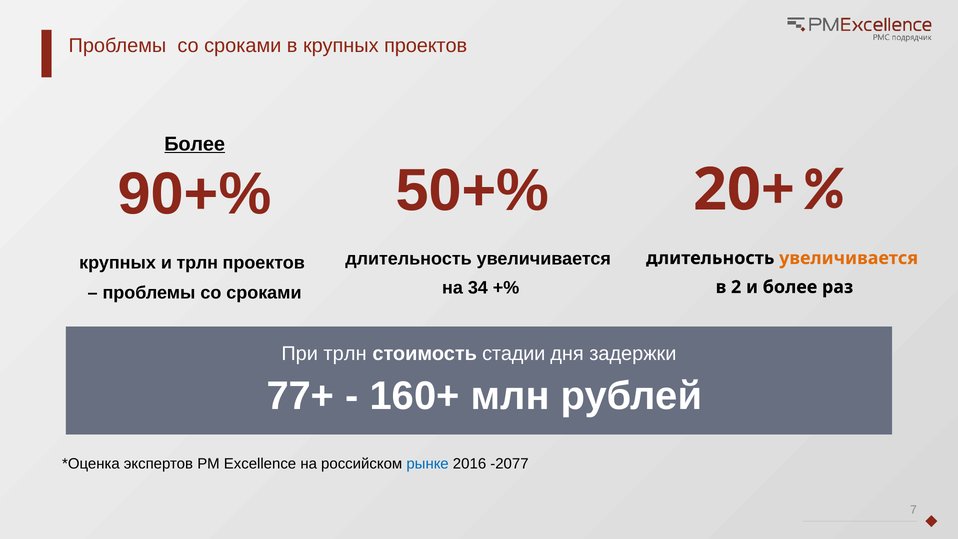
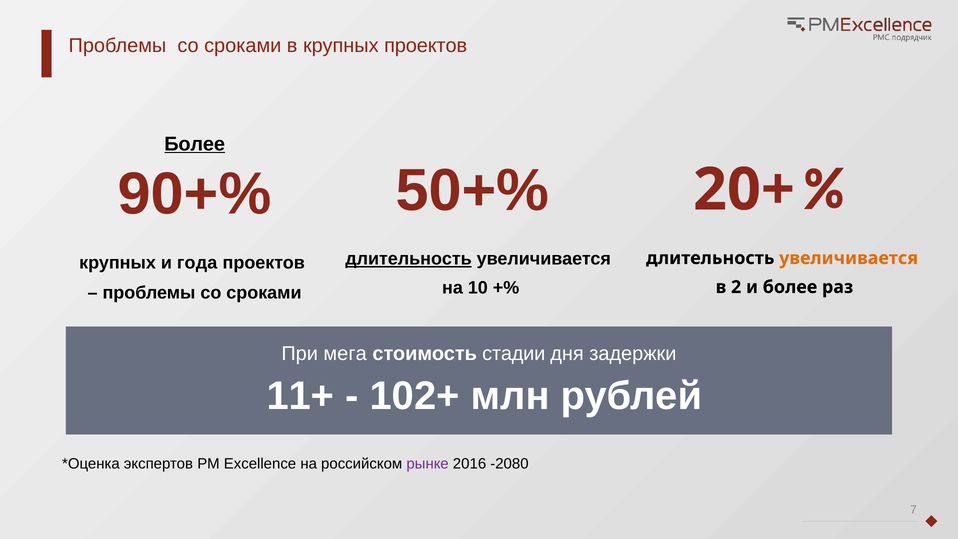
длительность underline: none -> present (409, 259)
и трлн: трлн -> года (197, 263)
34: 34 -> 10 (478, 288)
При трлн: трлн -> мега (345, 354)
77+: 77+ -> 11+ (300, 396)
160+: 160+ -> 102+ (415, 396)
рынке colour: blue -> purple (428, 464)
-2077: -2077 -> -2080 (509, 464)
